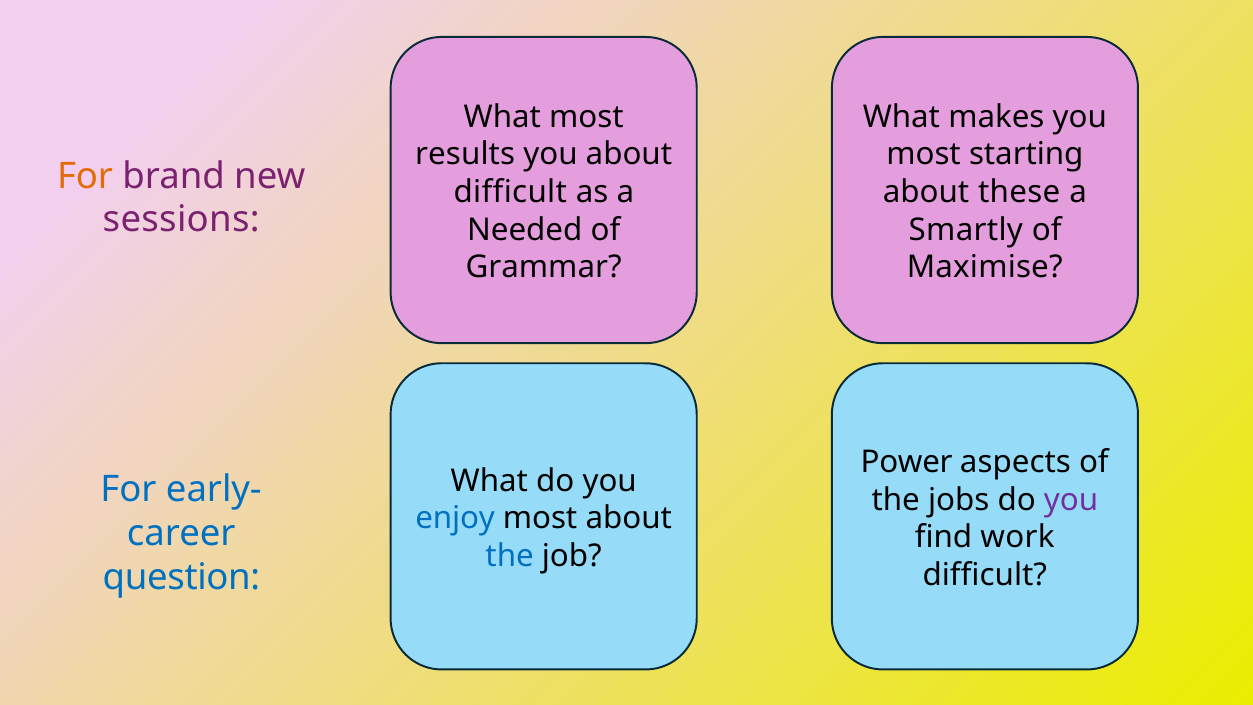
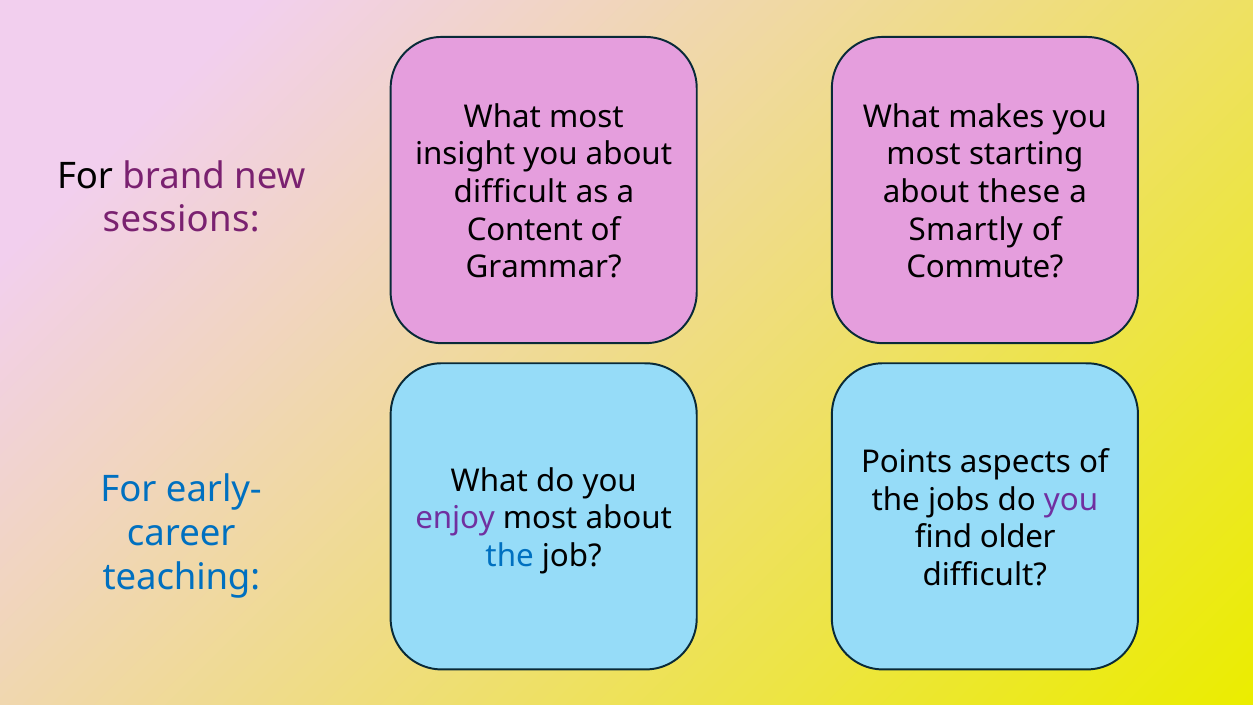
results: results -> insight (465, 155)
For colour: orange -> black (85, 176)
Needed: Needed -> Content (525, 230)
Maximise: Maximise -> Commute (985, 267)
Power: Power -> Points (907, 462)
enjoy colour: blue -> purple (455, 518)
work: work -> older (1018, 537)
question: question -> teaching (181, 577)
